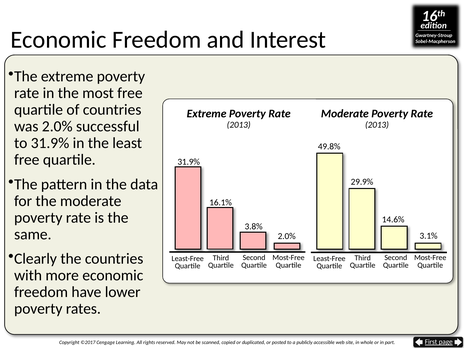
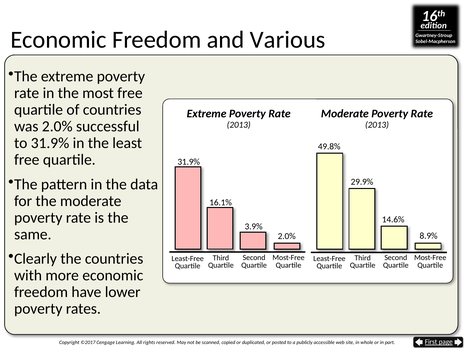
Interest: Interest -> Various (288, 40)
3.8%: 3.8% -> 3.9% (254, 226)
3.1%: 3.1% -> 8.9% (429, 236)
